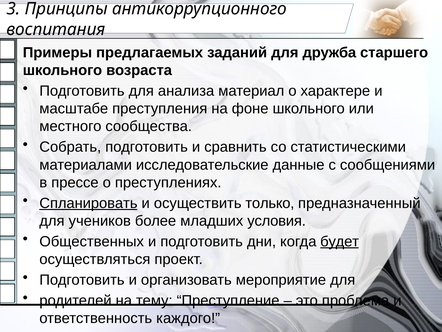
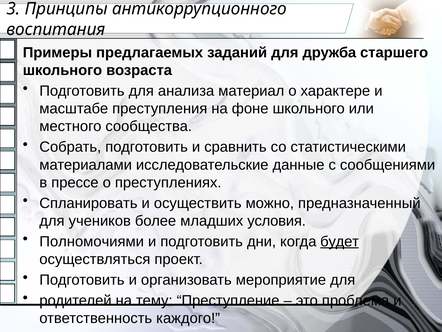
Спланировать underline: present -> none (88, 203)
только: только -> можно (270, 203)
Общественных: Общественных -> Полномочиями (92, 241)
